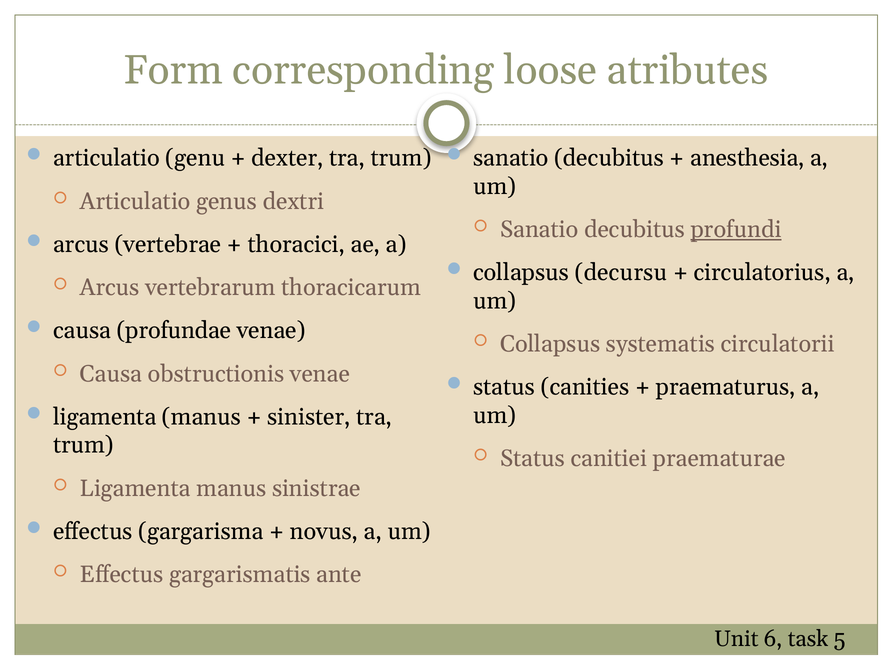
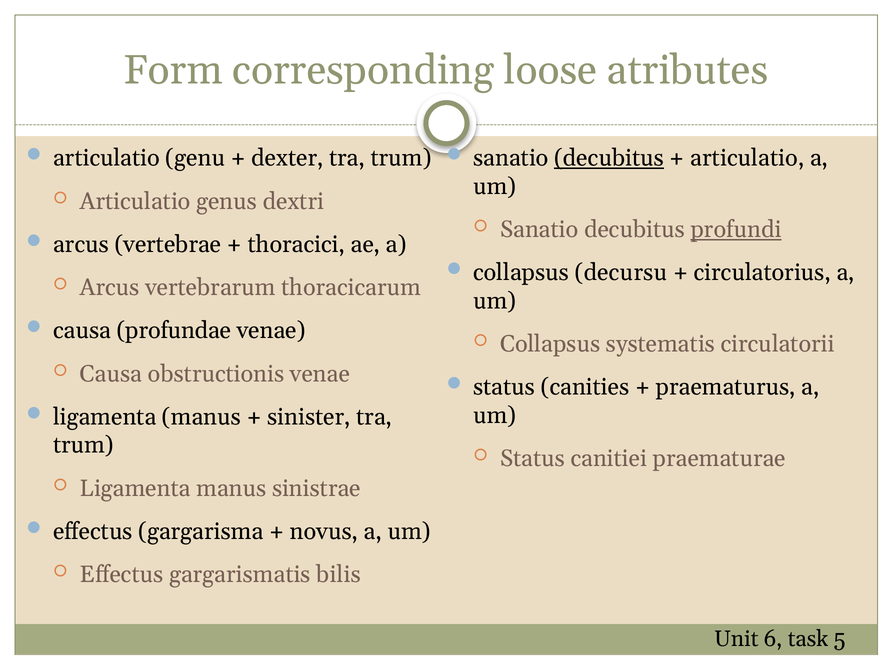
decubitus underline: none -> present (609, 158)
anesthesia: anesthesia -> articulatio (747, 158)
ante: ante -> bilis (339, 574)
